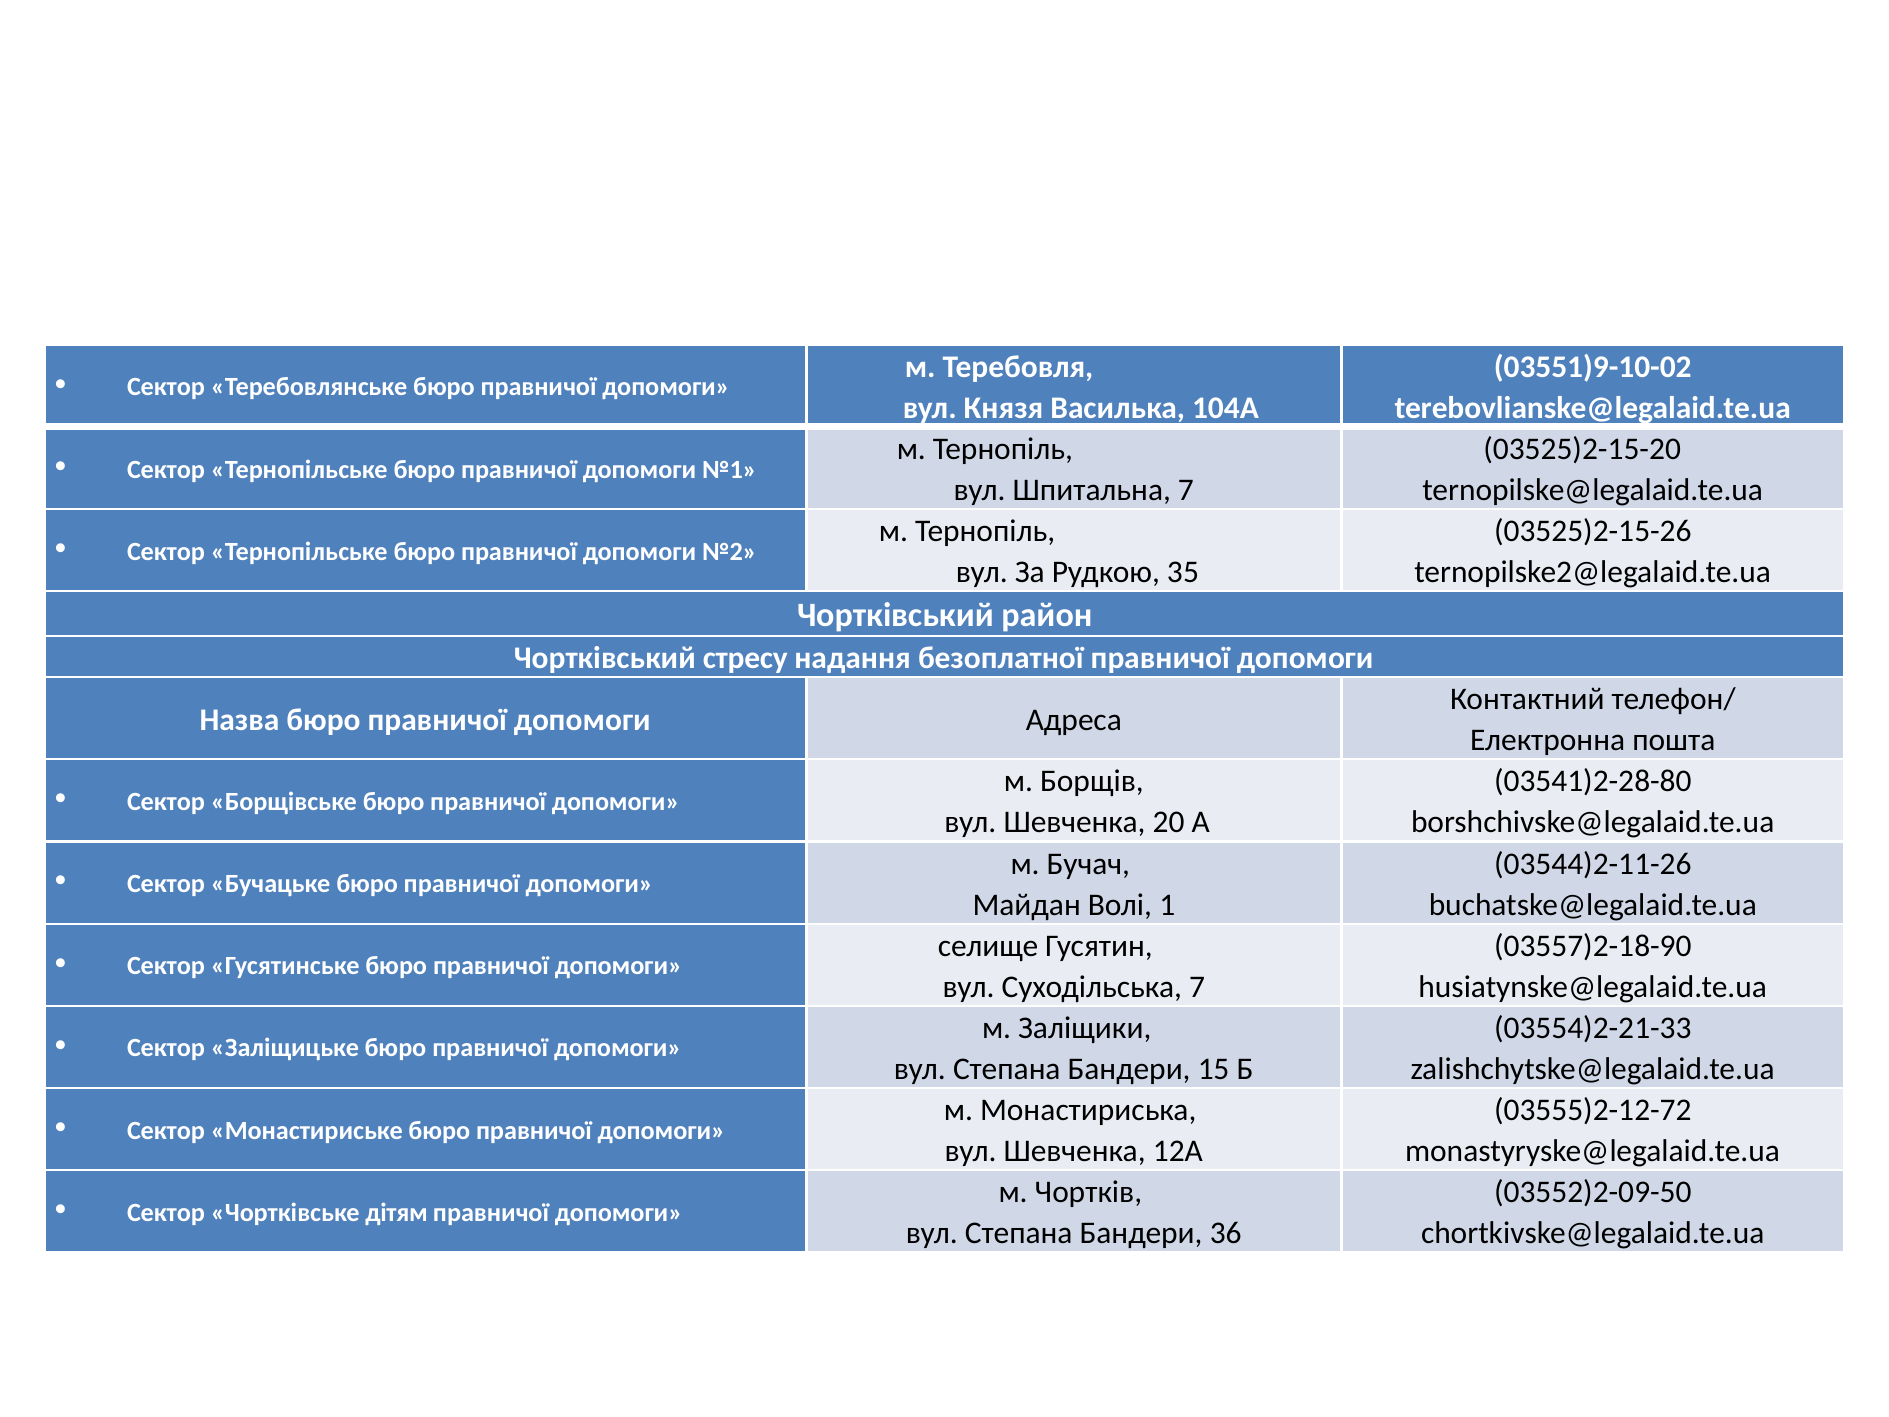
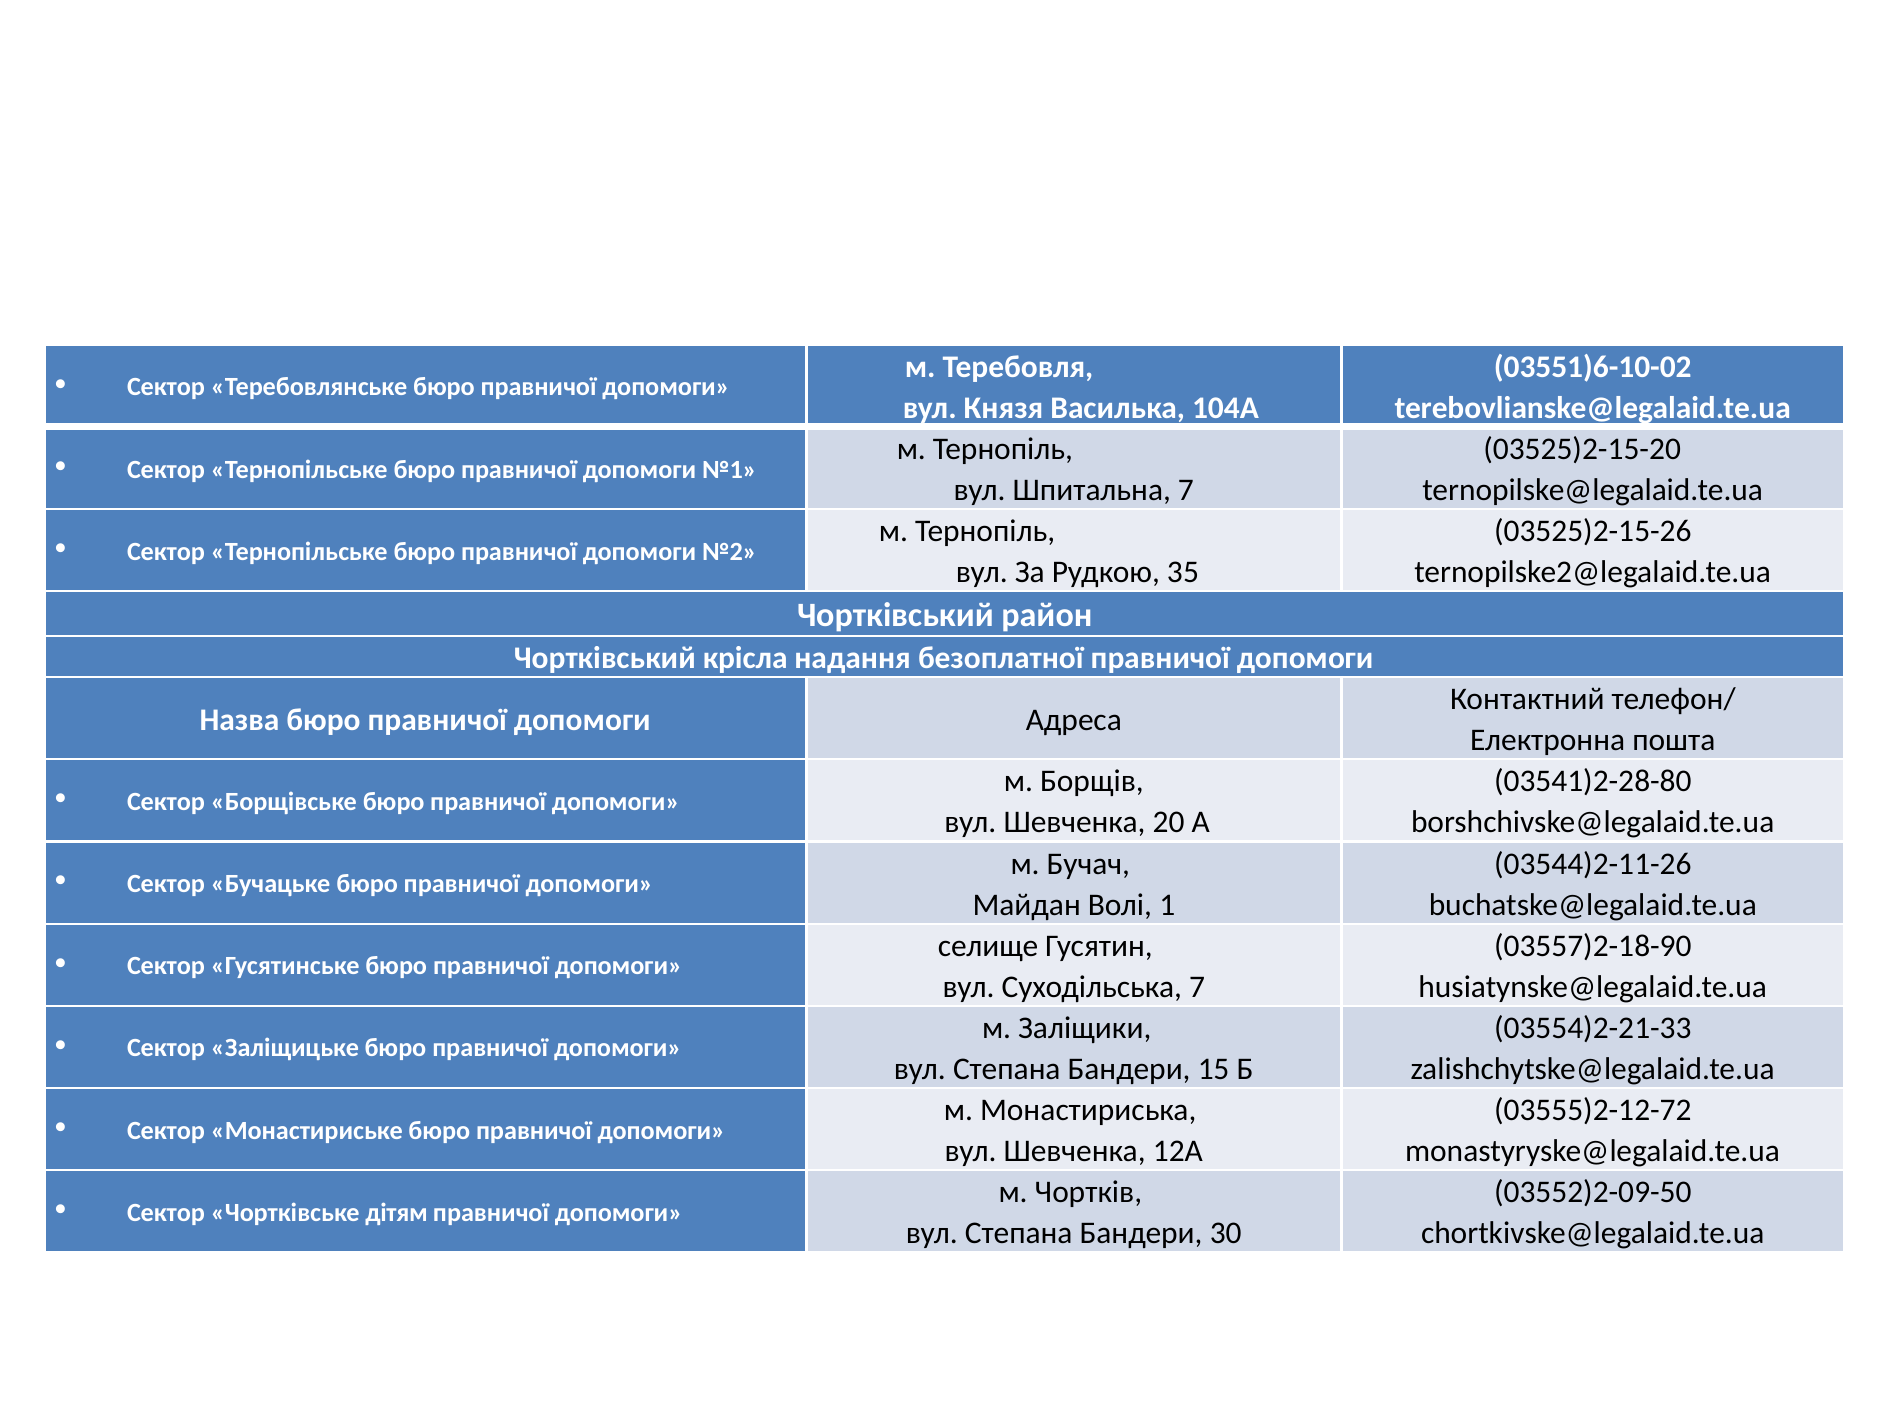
03551)9-10-02: 03551)9-10-02 -> 03551)6-10-02 (1593, 367)
стресу: стресу -> крісла (745, 658)
36: 36 -> 30 (1226, 1233)
